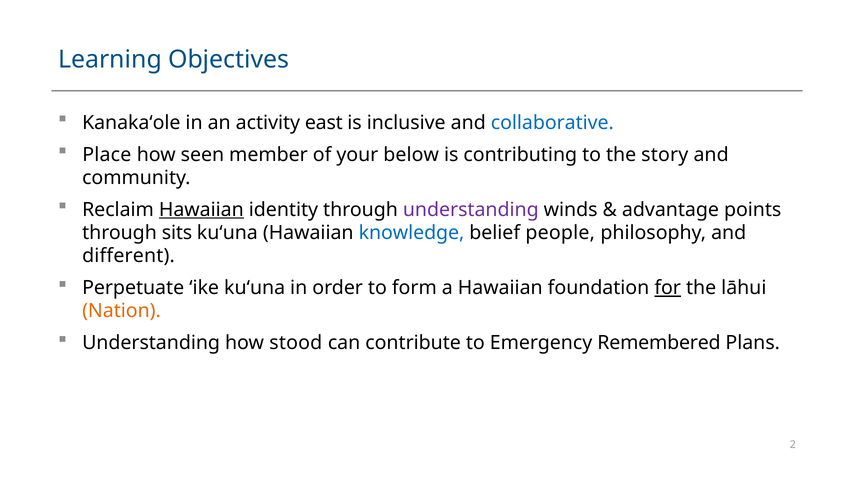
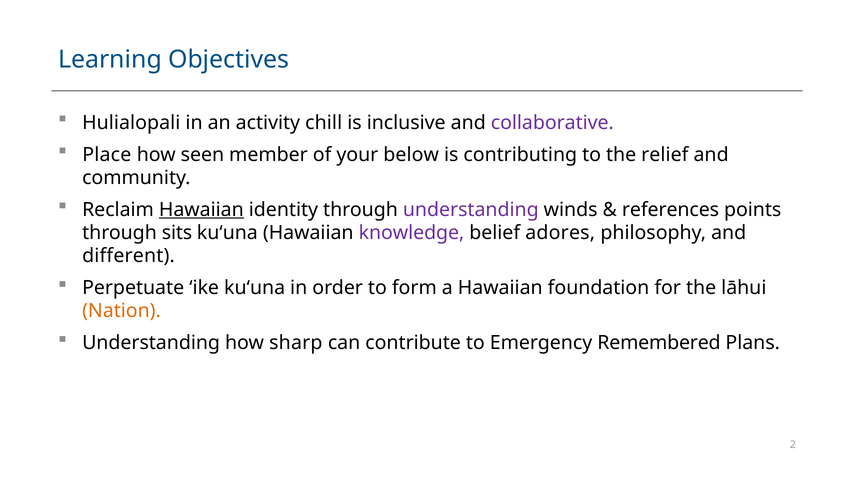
Kanakaʻole: Kanakaʻole -> Hulialopali (131, 123)
east: east -> chill (324, 123)
collaborative colour: blue -> purple (552, 123)
story: story -> relief (665, 155)
advantage: advantage -> references (671, 210)
knowledge colour: blue -> purple (411, 233)
people: people -> adores (560, 233)
for underline: present -> none (668, 288)
stood: stood -> sharp (296, 343)
